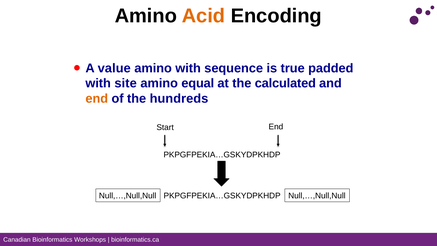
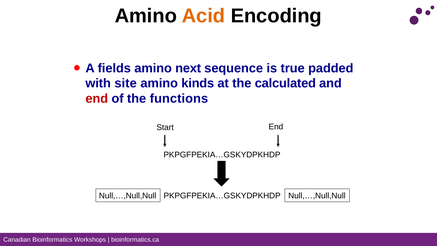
value: value -> fields (114, 68)
amino with: with -> next (188, 68)
equal: equal -> kinds (198, 83)
end colour: orange -> red (97, 99)
hundreds: hundreds -> functions (179, 99)
